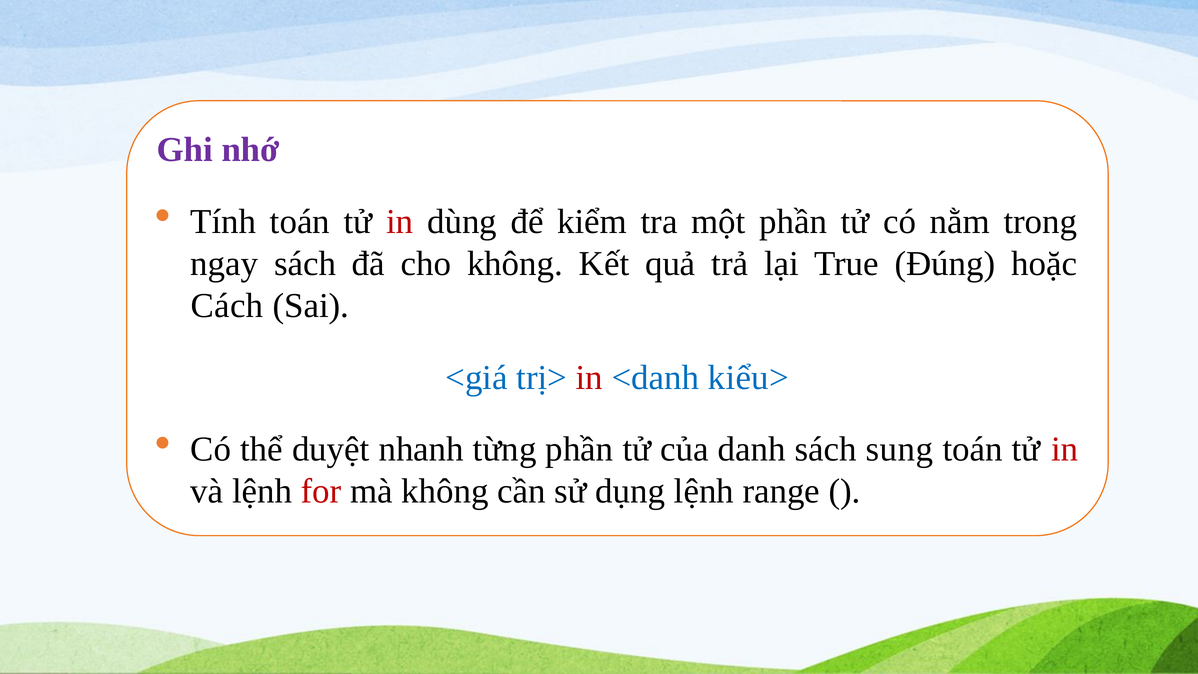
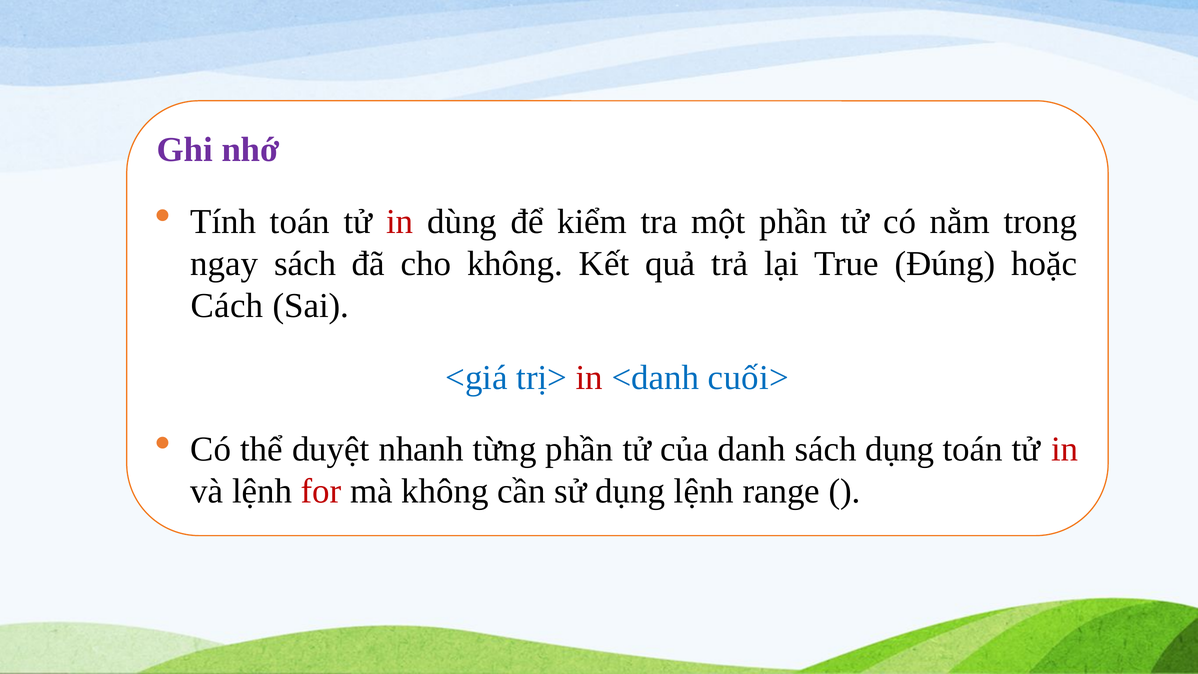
kiểu>: kiểu> -> cuối> (748, 377)
sách sung: sung -> dụng (900, 449)
